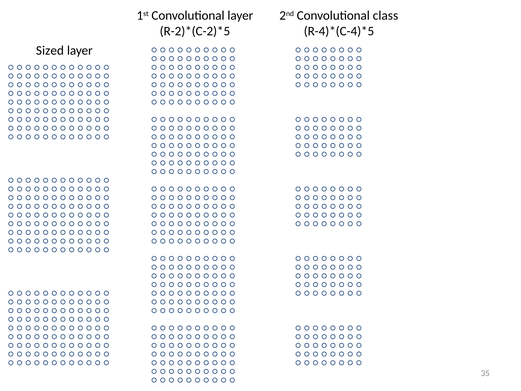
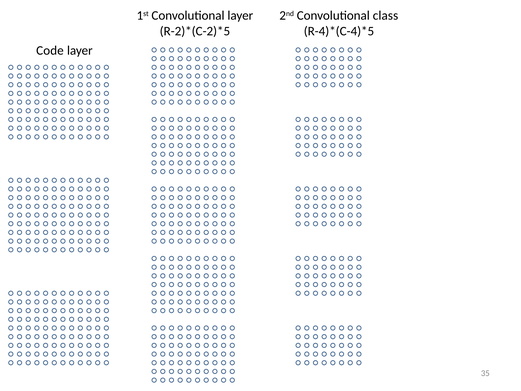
Sized: Sized -> Code (50, 50)
